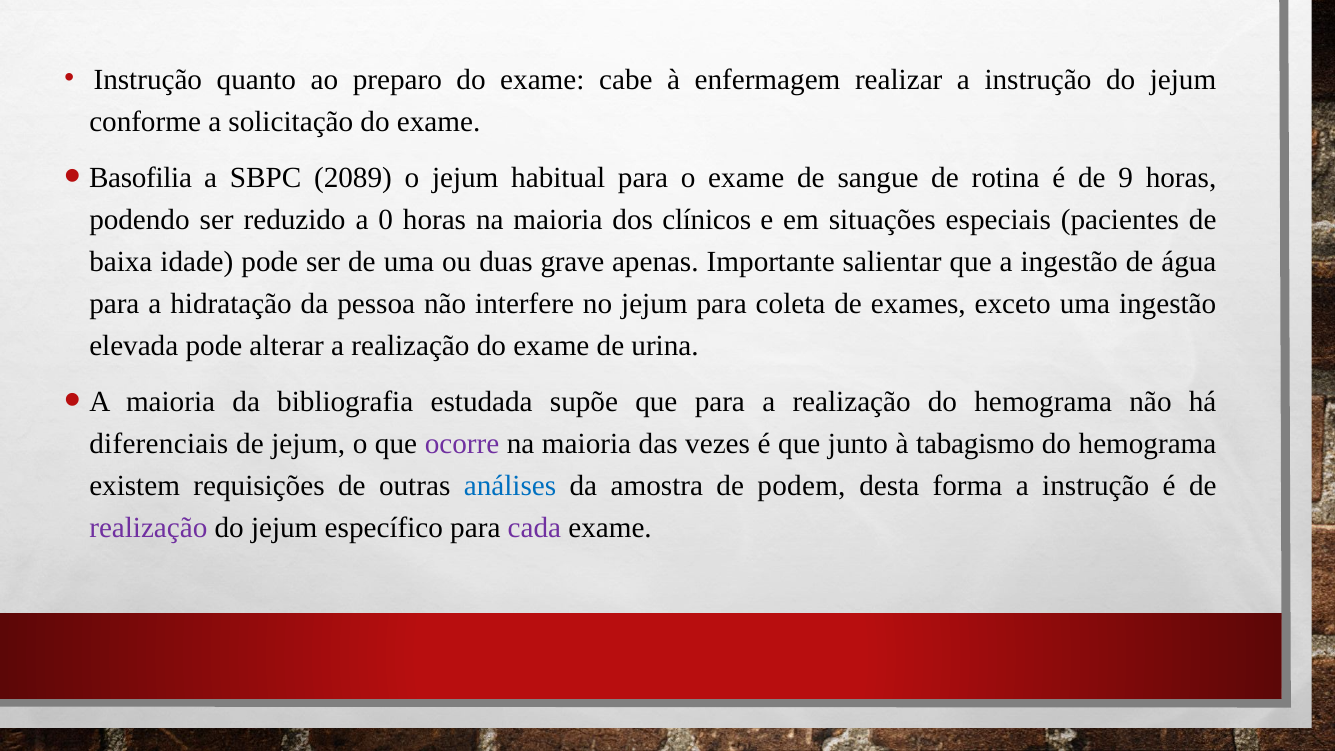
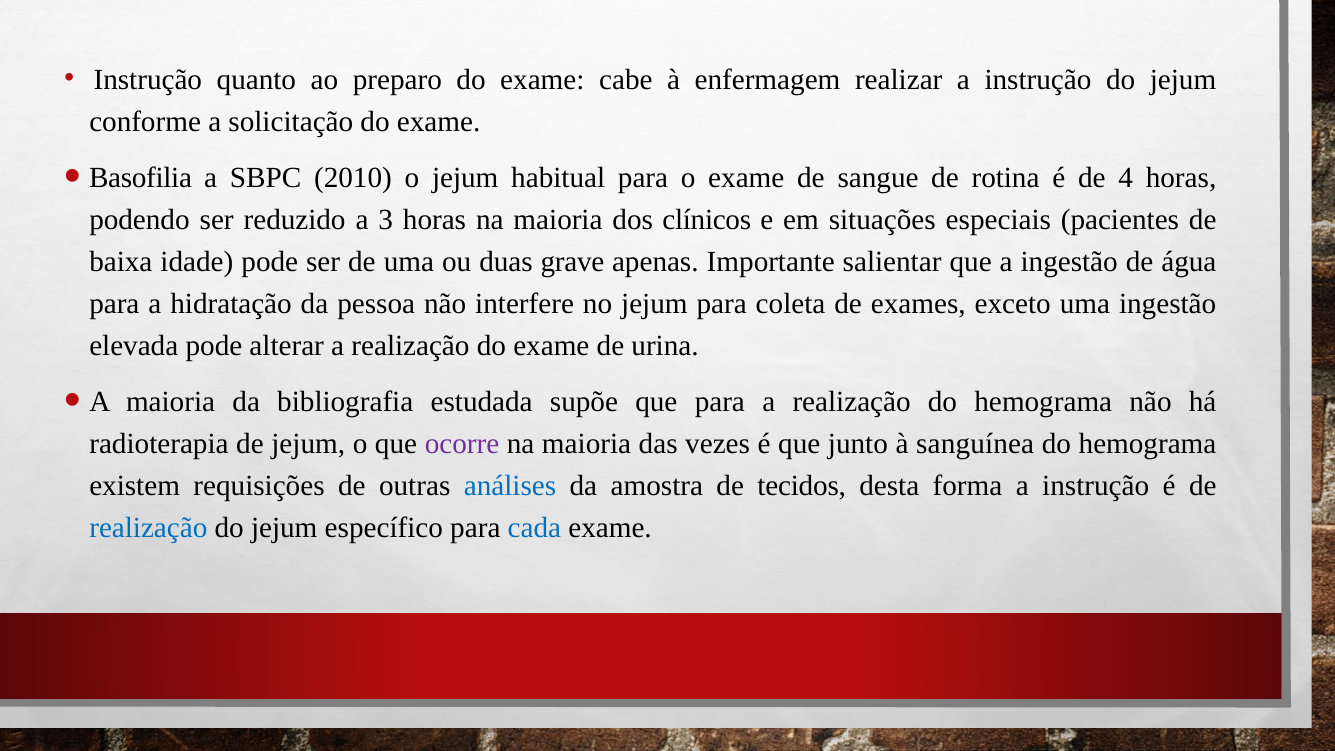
2089: 2089 -> 2010 (353, 177)
9: 9 -> 4 (1126, 177)
0: 0 -> 3 (386, 219)
diferenciais: diferenciais -> radioterapia (159, 443)
tabagismo: tabagismo -> sanguínea (975, 443)
podem: podem -> tecidos (802, 485)
realização colour: purple -> blue (148, 527)
cada colour: purple -> blue (534, 527)
